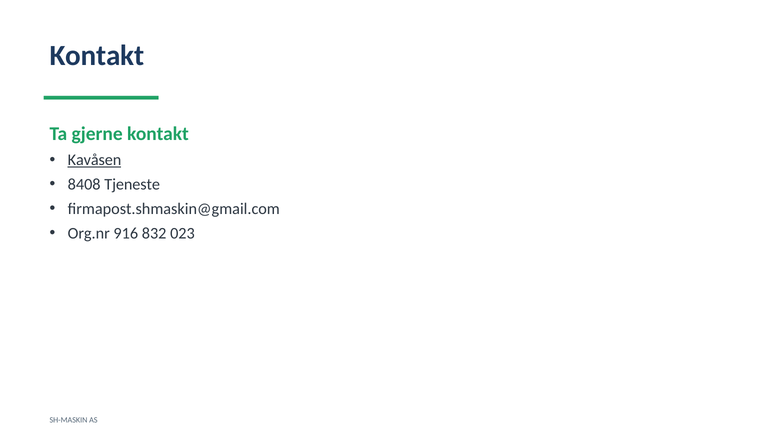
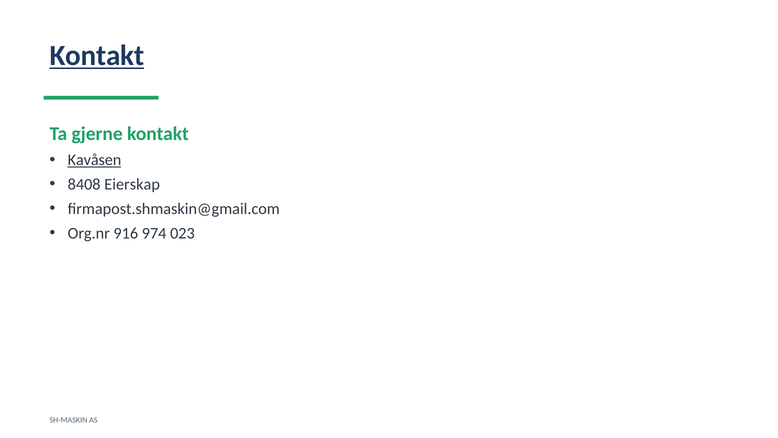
Kontakt underline: none -> present (97, 56)
Tjeneste: Tjeneste -> Eierskap (132, 184)
832: 832 -> 974 (154, 233)
